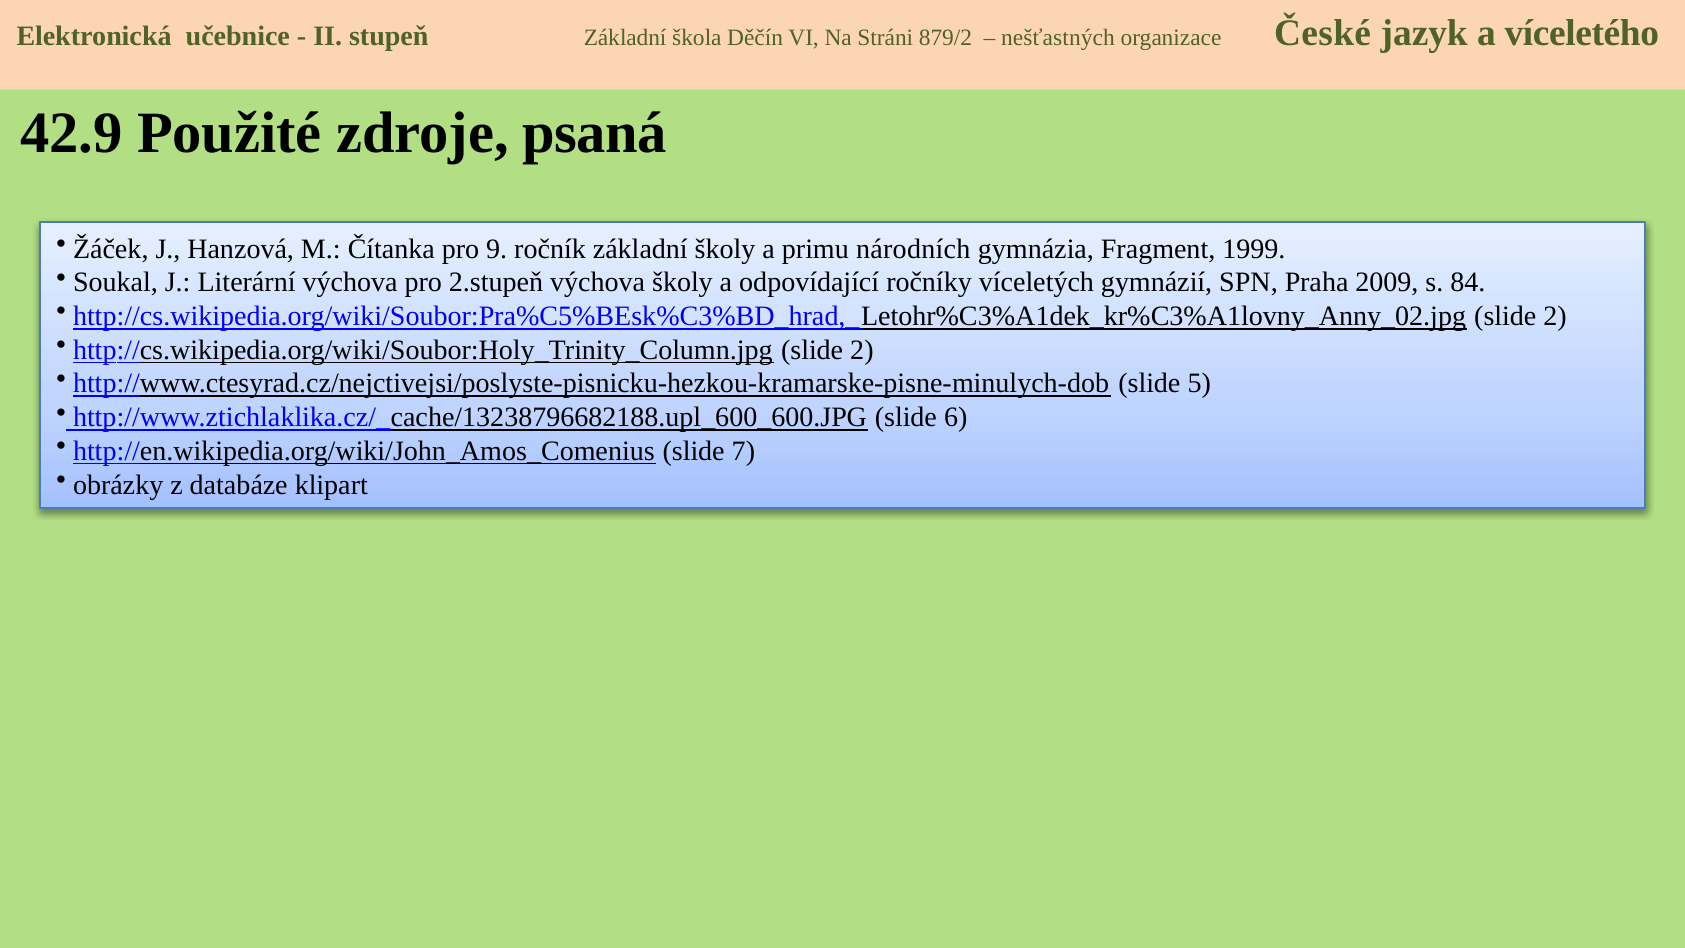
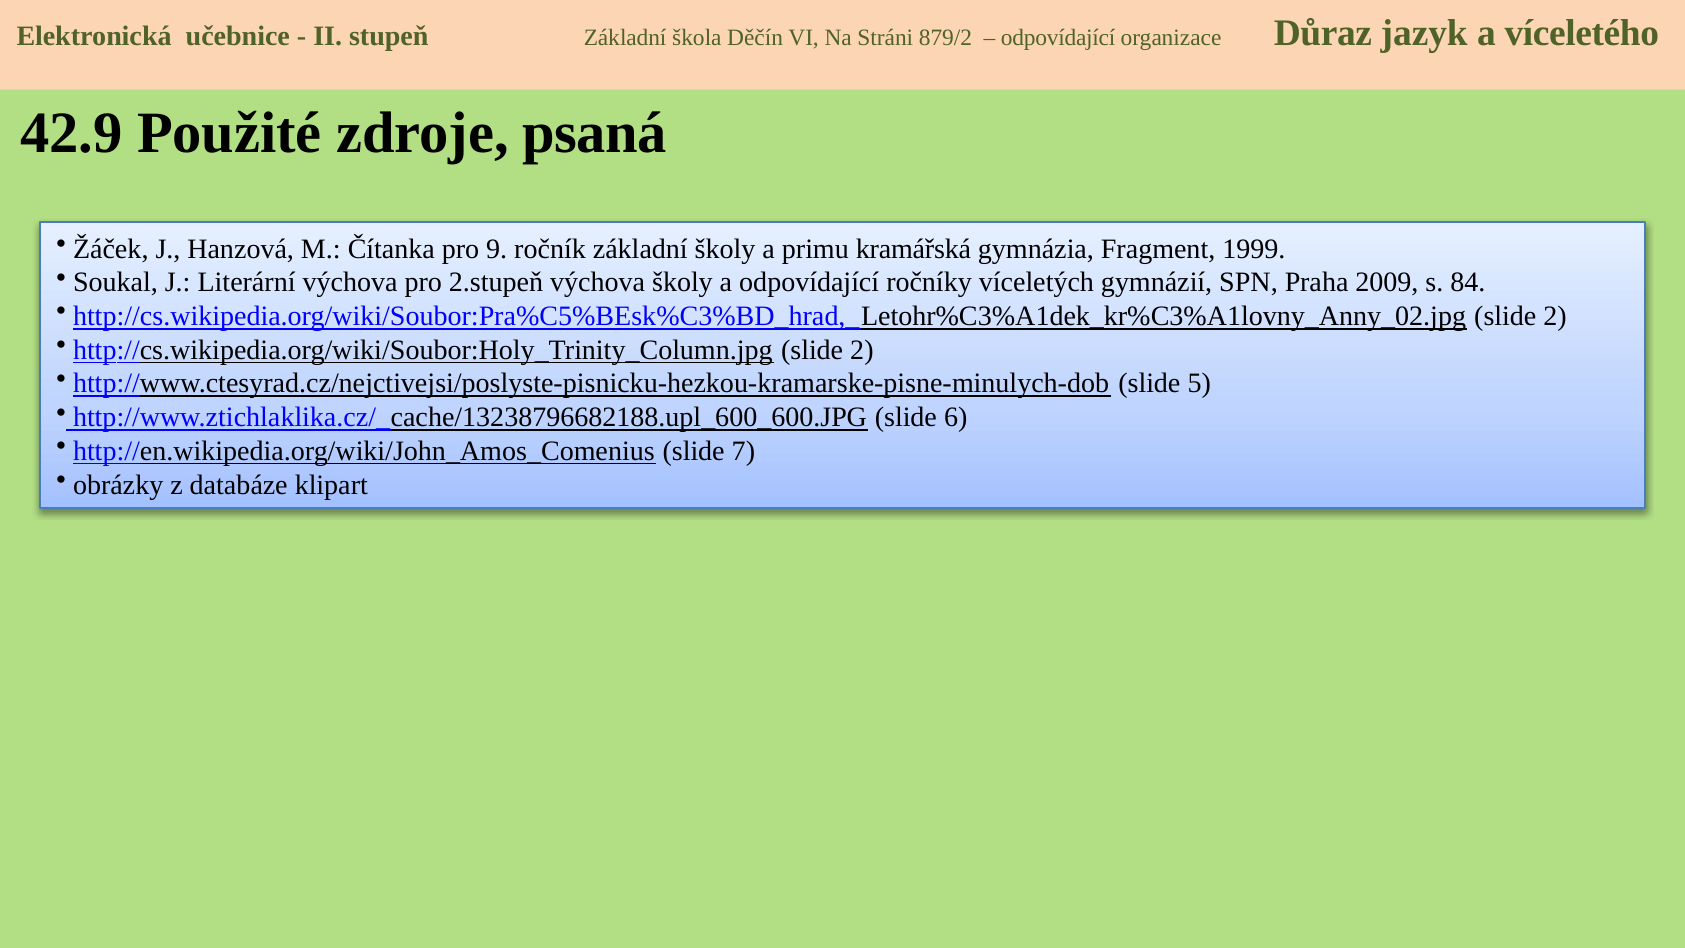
nešťastných: nešťastných -> odpovídající (1058, 38)
České: České -> Důraz (1323, 33)
národních: národních -> kramářská (913, 249)
